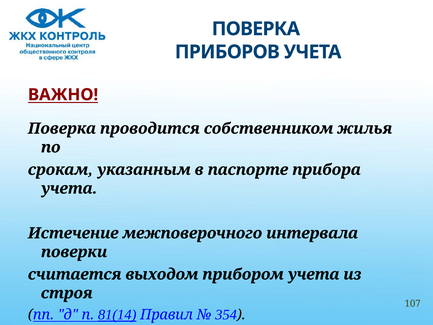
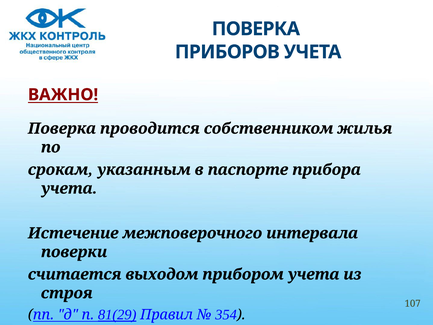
81(14: 81(14 -> 81(29 (117, 314)
